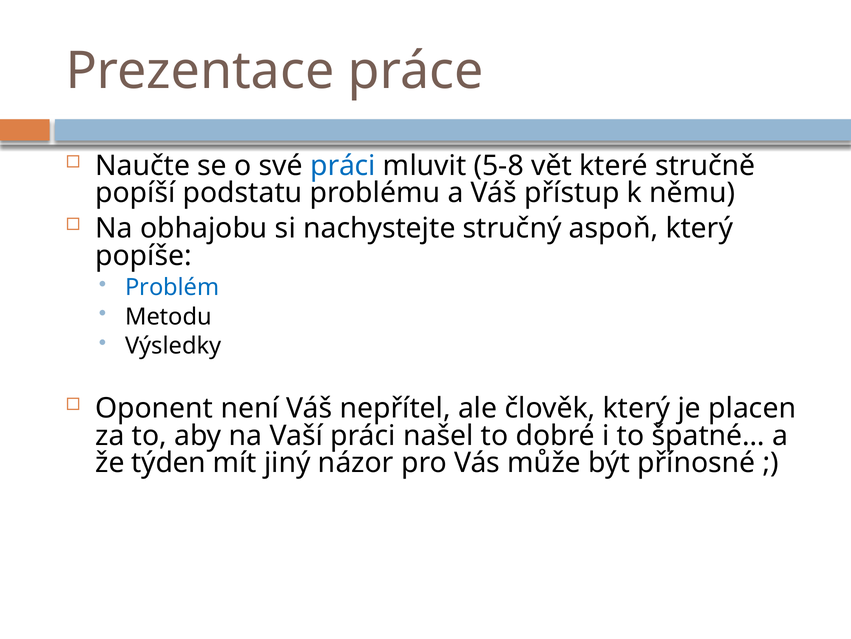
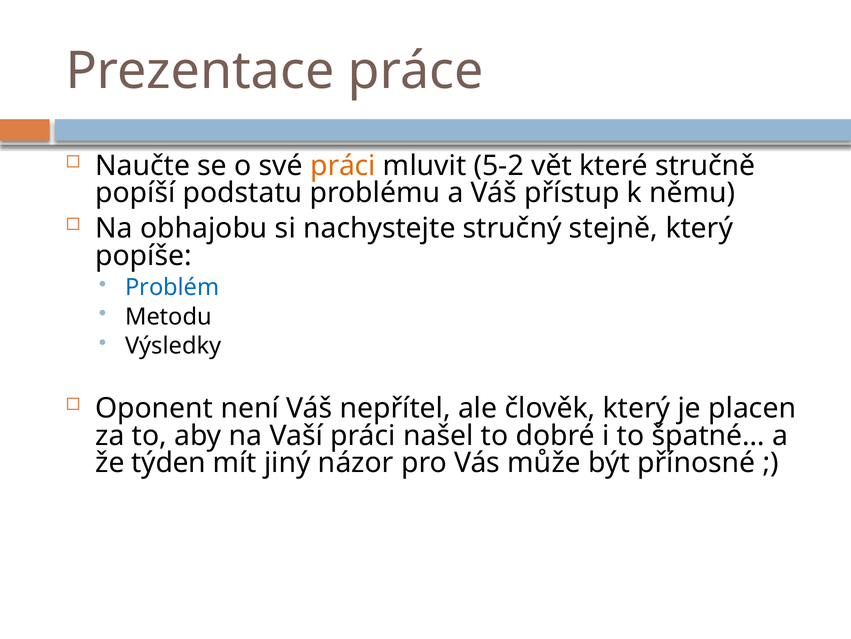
práci colour: blue -> orange (343, 166)
5-8: 5-8 -> 5-2 (499, 166)
aspoň: aspoň -> stejně (613, 228)
